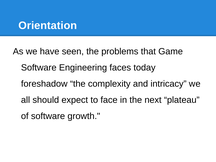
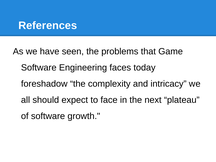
Orientation: Orientation -> References (48, 26)
